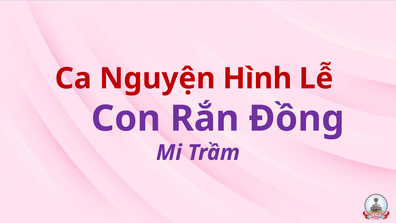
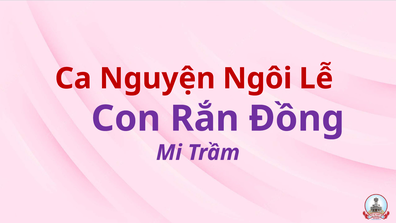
Hình: Hình -> Ngôi (257, 78)
